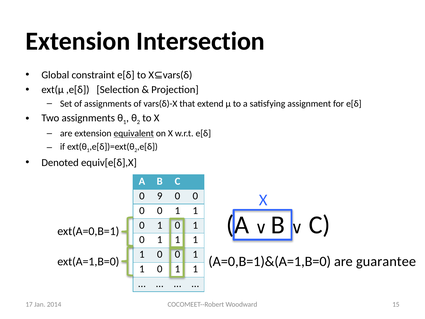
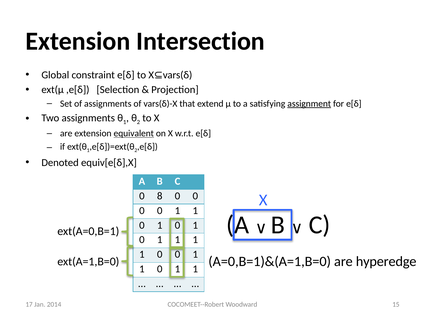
assignment underline: none -> present (309, 104)
9: 9 -> 8 (160, 196)
guarantee: guarantee -> hyperedge (386, 261)
